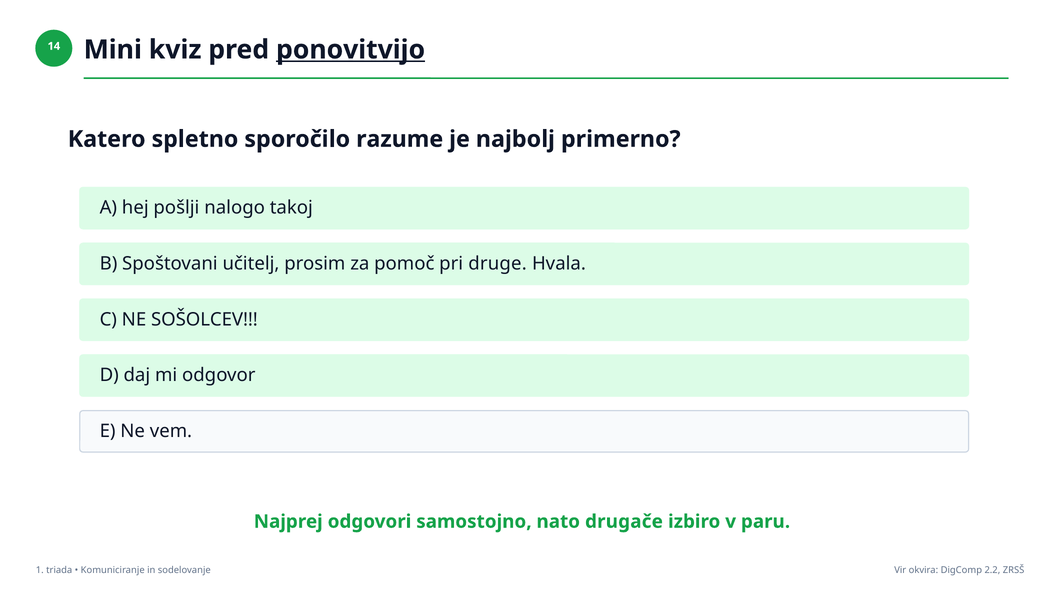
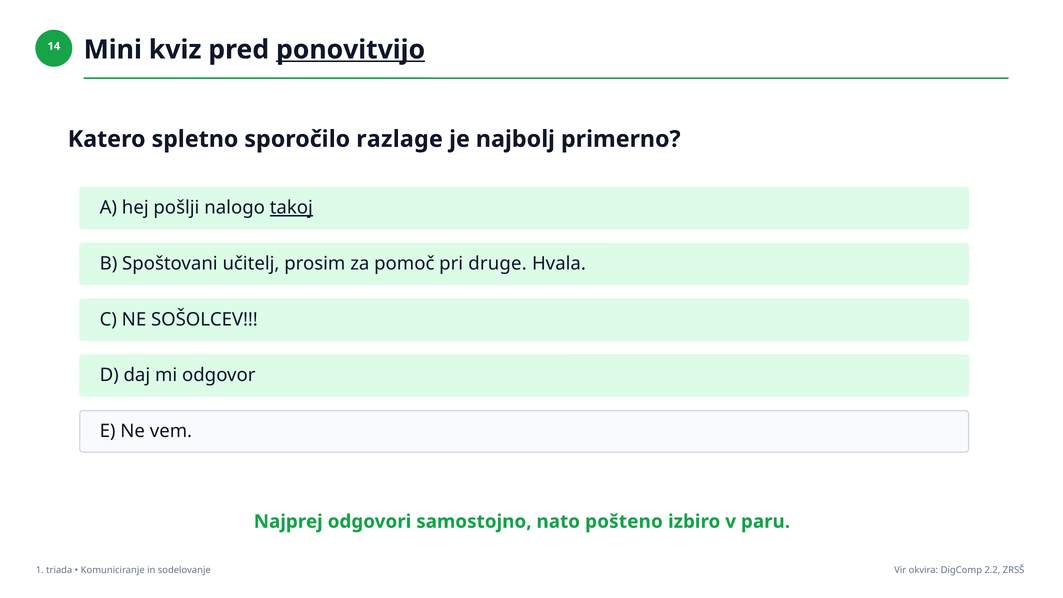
razume: razume -> razlage (400, 139)
takoj underline: none -> present (291, 208)
drugače: drugače -> pošteno (624, 522)
